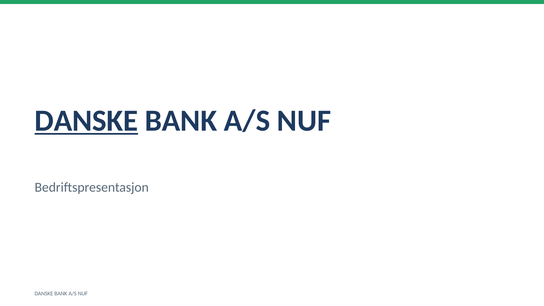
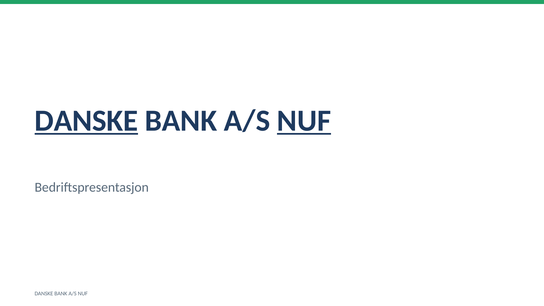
NUF underline: none -> present (304, 121)
